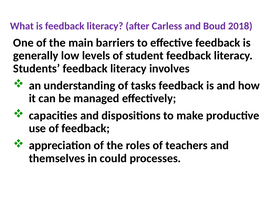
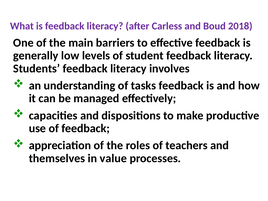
could: could -> value (113, 158)
